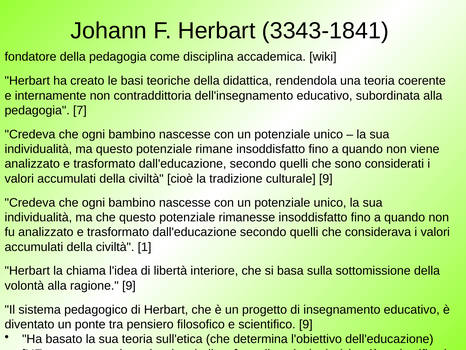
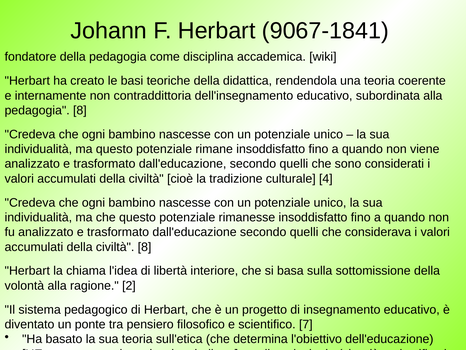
3343-1841: 3343-1841 -> 9067-1841 (325, 31)
pedagogia 7: 7 -> 8 (80, 110)
culturale 9: 9 -> 4 (326, 178)
civiltà 1: 1 -> 8 (145, 247)
ragione 9: 9 -> 2 (129, 285)
scientifico 9: 9 -> 7 (306, 324)
